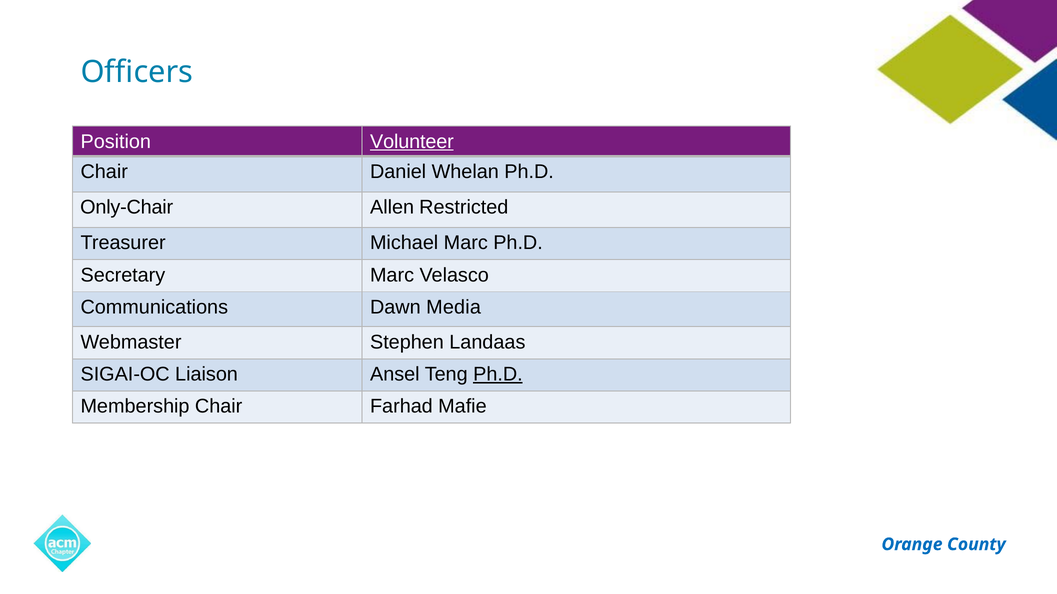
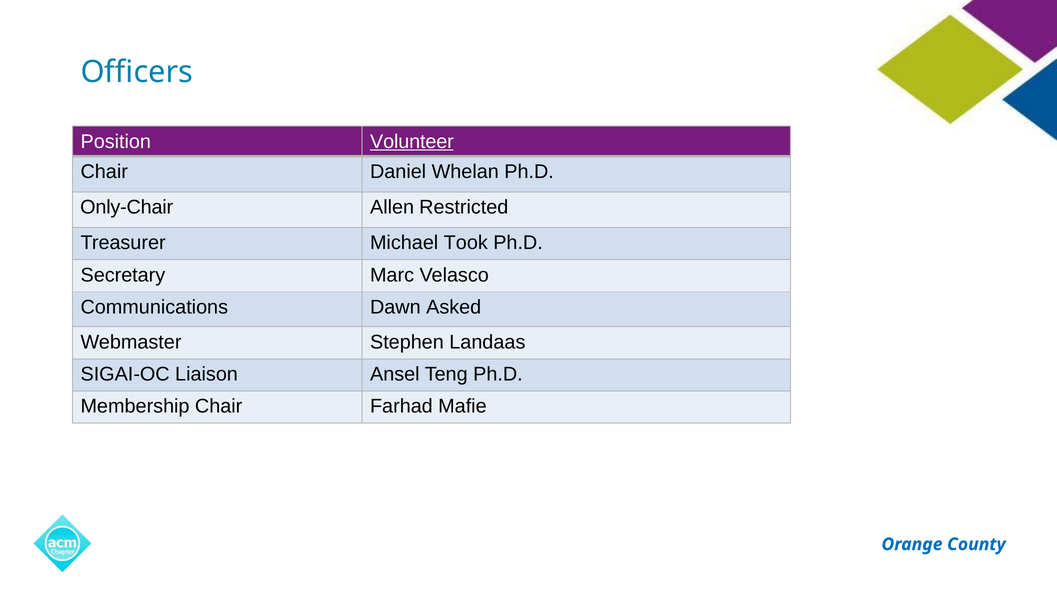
Michael Marc: Marc -> Took (466, 243)
Media: Media -> Asked (454, 307)
Ph.D underline: present -> none (498, 375)
